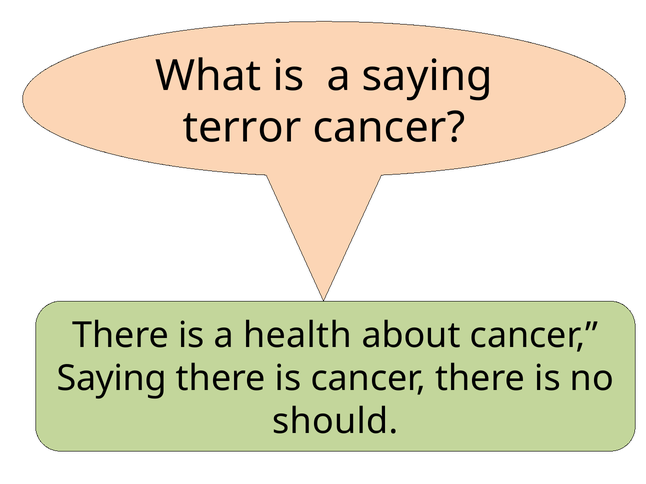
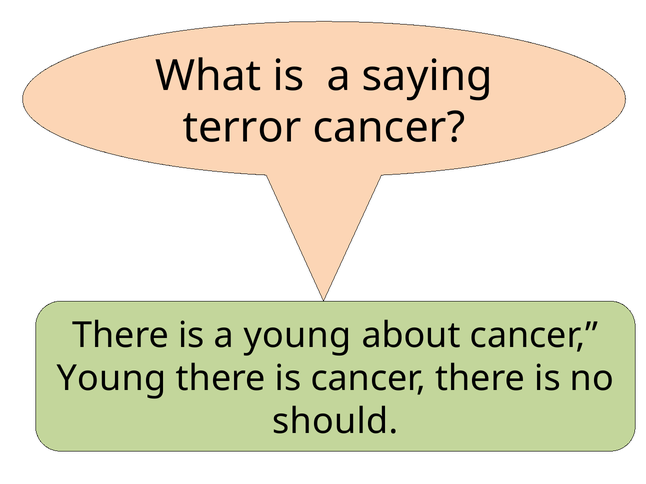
a health: health -> young (298, 336)
Saying: Saying -> Young (112, 379)
